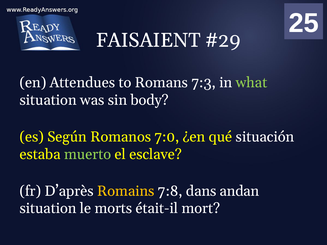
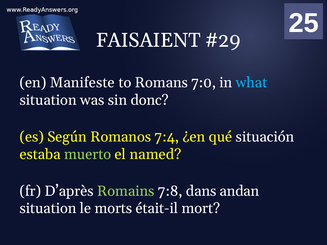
Attendues: Attendues -> Manifeste (82, 83)
7:3: 7:3 -> 7:0 (204, 83)
what colour: light green -> light blue (252, 83)
body: body -> donc (150, 100)
7:0: 7:0 -> 7:4 (167, 137)
esclave: esclave -> named (155, 154)
Romains colour: yellow -> light green (126, 191)
